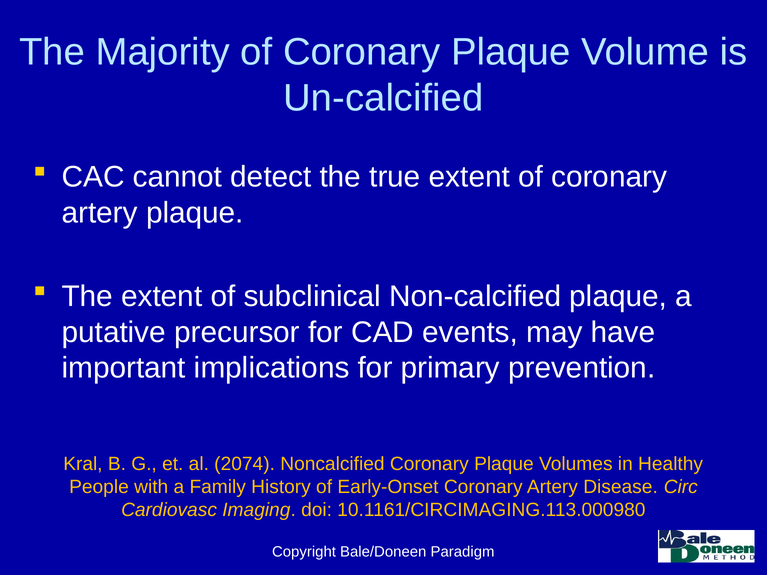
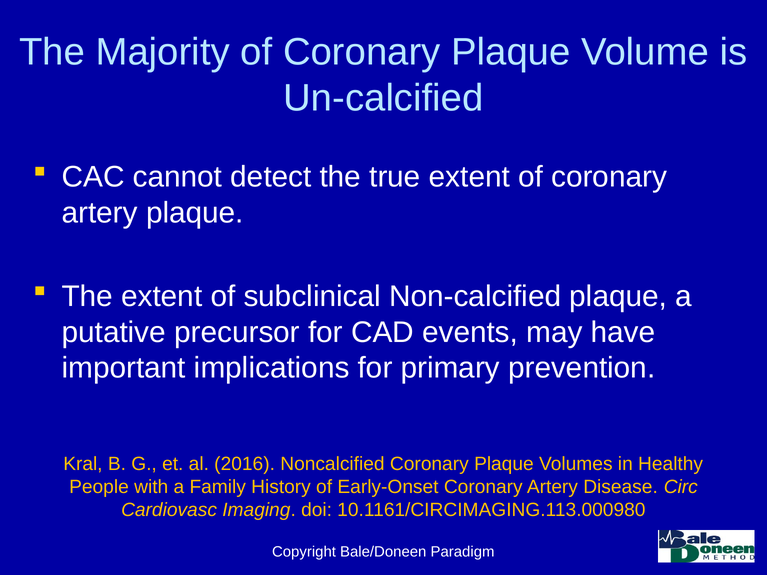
2074: 2074 -> 2016 (245, 464)
